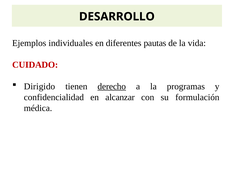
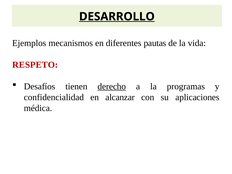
DESARROLLO underline: none -> present (117, 17)
individuales: individuales -> mecanismos (71, 43)
CUIDADO: CUIDADO -> RESPETO (35, 65)
Dirigido: Dirigido -> Desafíos (40, 86)
formulación: formulación -> aplicaciones (197, 97)
